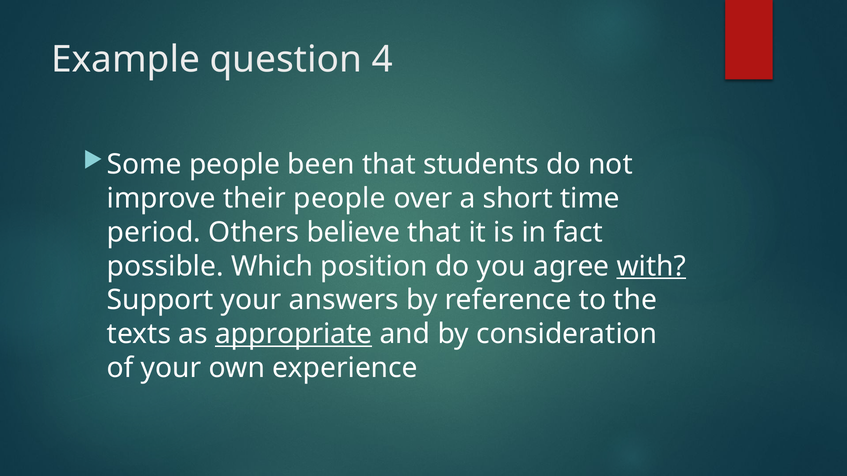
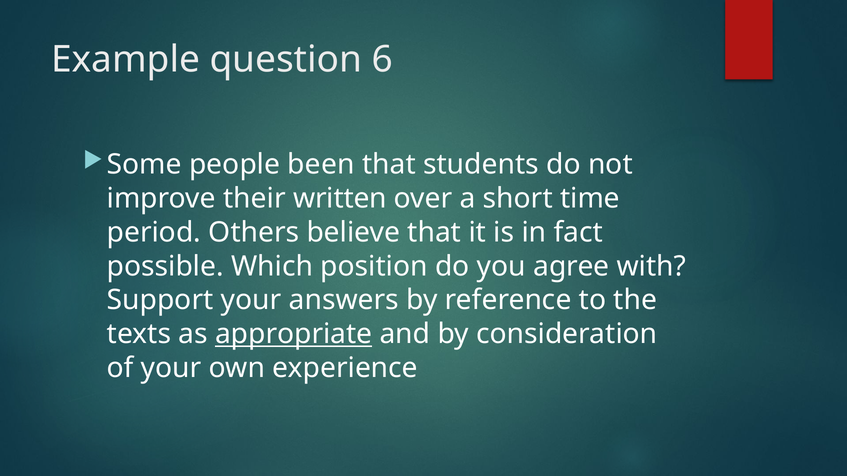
4: 4 -> 6 (382, 59)
their people: people -> written (340, 199)
with underline: present -> none (651, 266)
